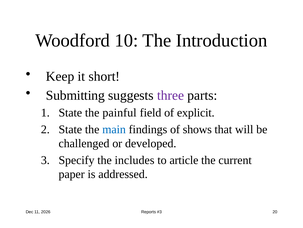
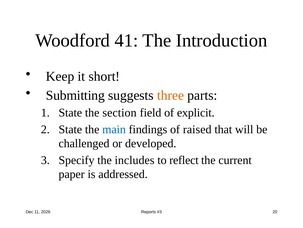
10: 10 -> 41 (126, 40)
three colour: purple -> orange (171, 95)
painful: painful -> section (119, 112)
shows: shows -> raised (197, 129)
article: article -> reflect (184, 160)
